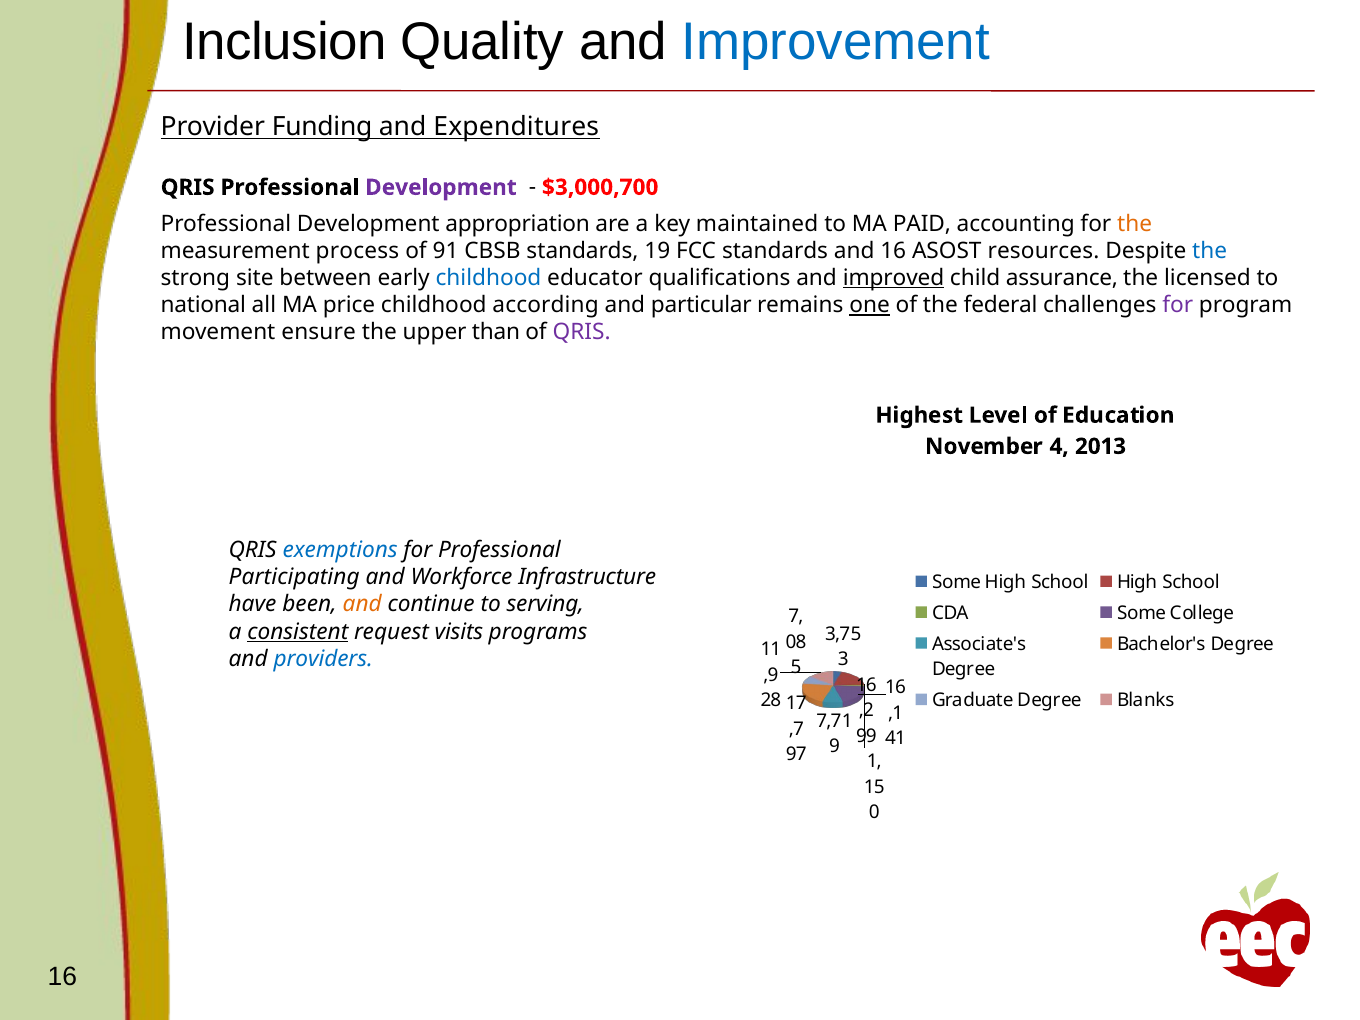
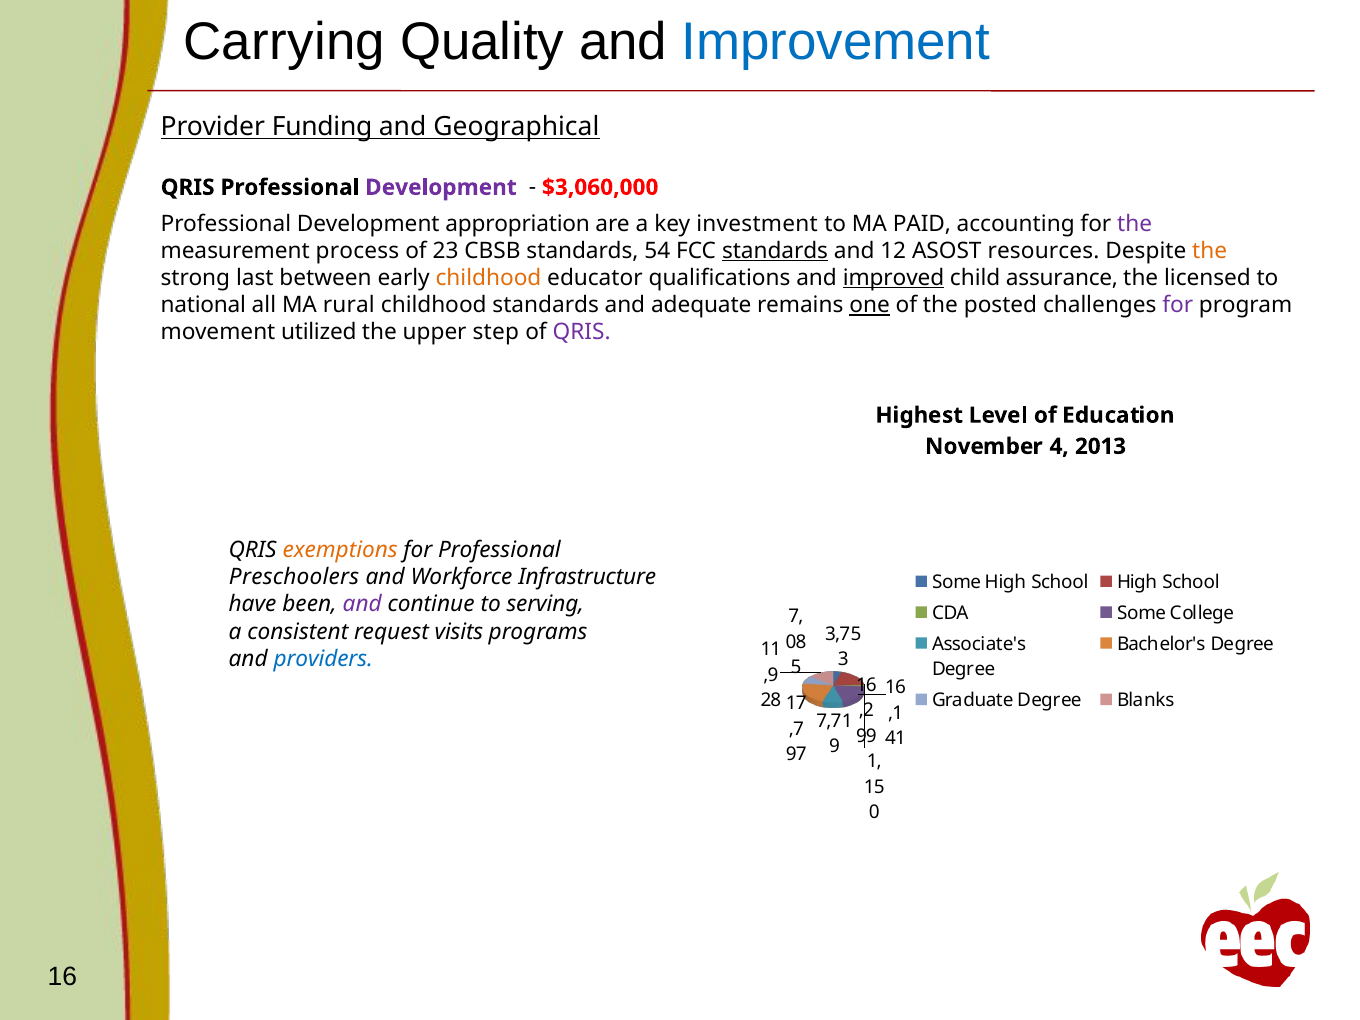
Inclusion: Inclusion -> Carrying (284, 42)
Expenditures: Expenditures -> Geographical (516, 126)
$3,000,700: $3,000,700 -> $3,060,000 (600, 187)
maintained: maintained -> investment (757, 224)
the colour: orange -> purple (1135, 224)
91: 91 -> 23 (446, 251)
19: 19 -> 54 (657, 251)
standards underline: none -> present (775, 251)
and 16: 16 -> 12 (893, 251)
the colour: blue -> orange (1210, 251)
site: site -> last (255, 278)
childhood colour: blue -> orange (489, 278)
price: price -> rural (349, 305)
childhood according: according -> standards (546, 305)
particular: particular -> adequate (701, 305)
federal: federal -> posted (1001, 305)
ensure: ensure -> utilized (319, 332)
than: than -> step (496, 332)
exemptions colour: blue -> orange (340, 550)
Participating: Participating -> Preschoolers (294, 577)
and colour: orange -> purple (362, 604)
consistent underline: present -> none (298, 632)
